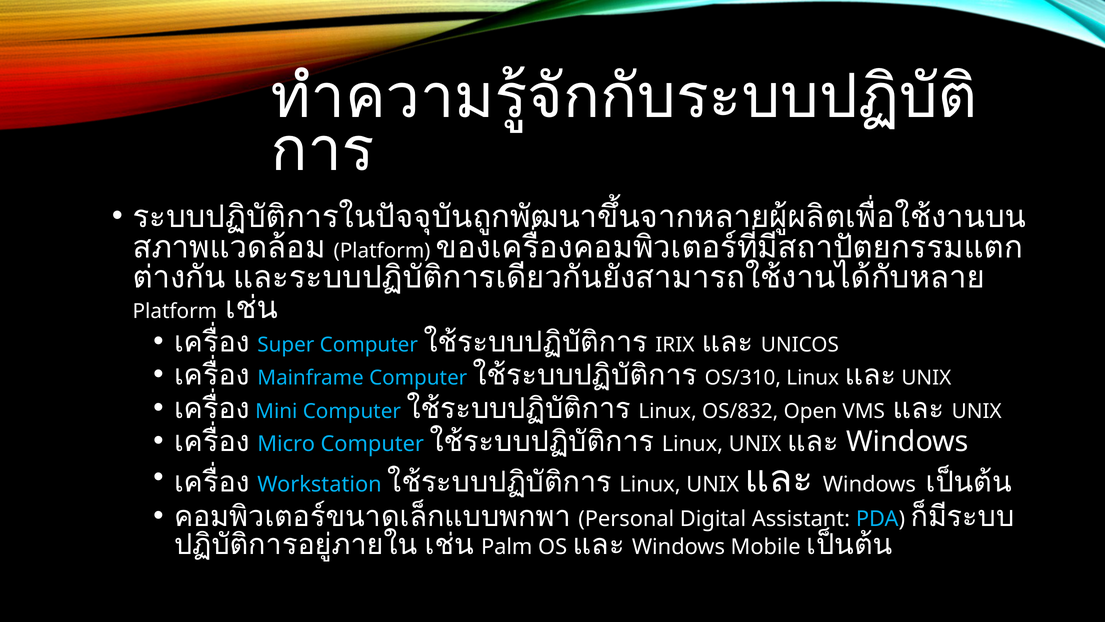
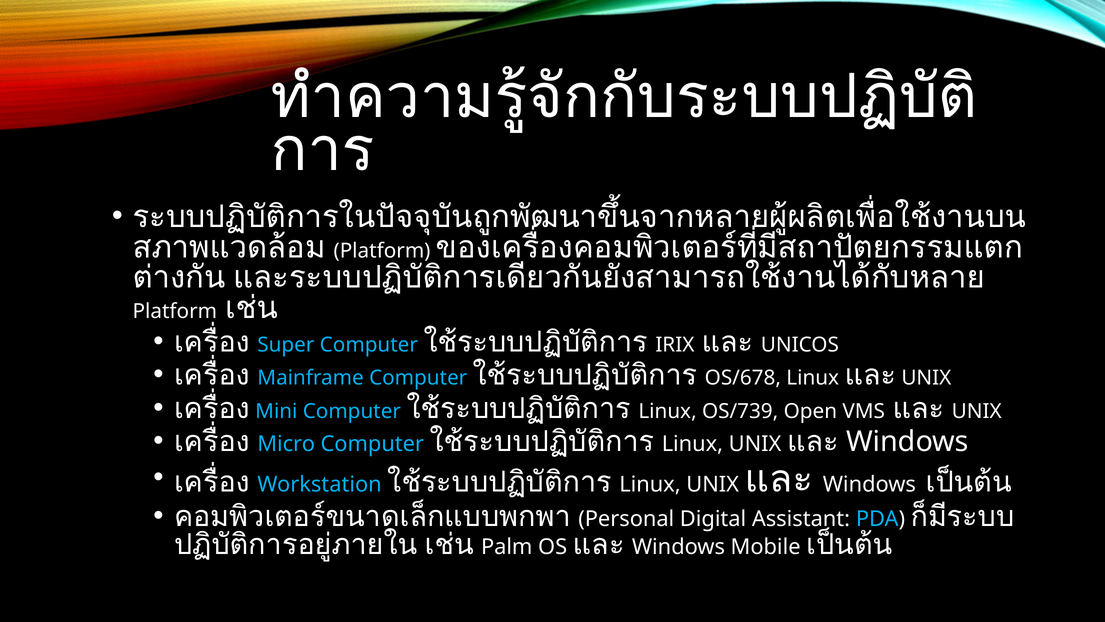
OS/310: OS/310 -> OS/678 (743, 378)
OS/832: OS/832 -> OS/739 (740, 411)
